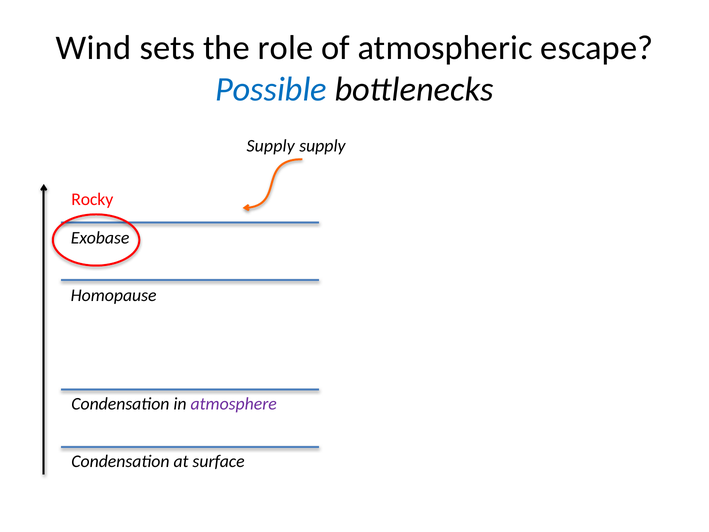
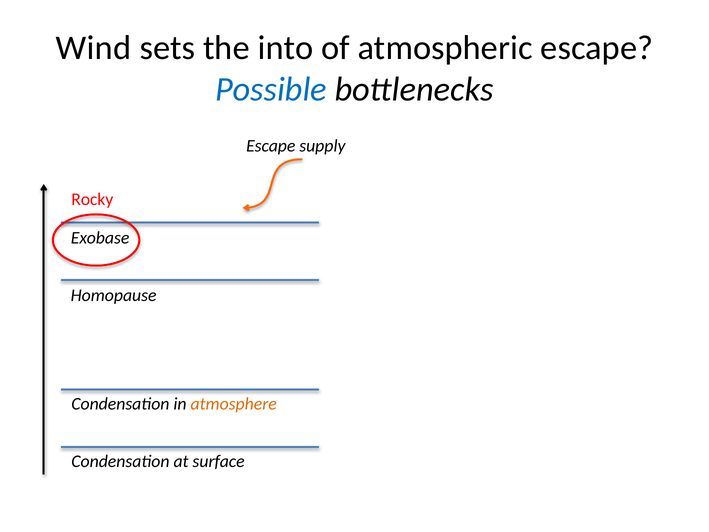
role: role -> into (286, 48)
Supply: Supply -> Escape (271, 146)
atmosphere colour: purple -> orange (234, 404)
